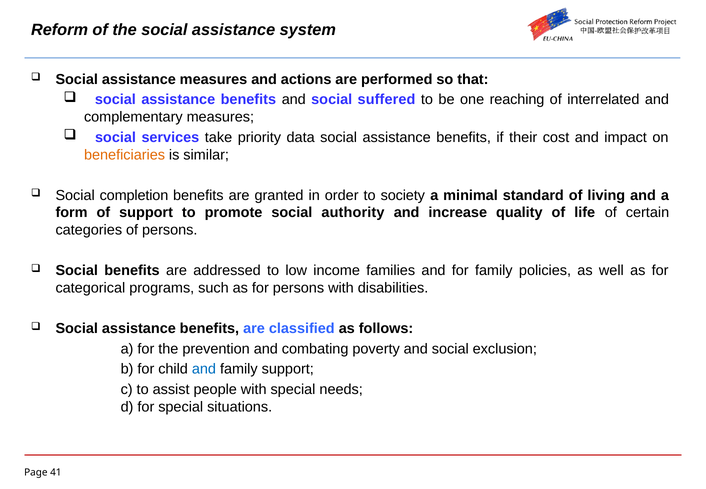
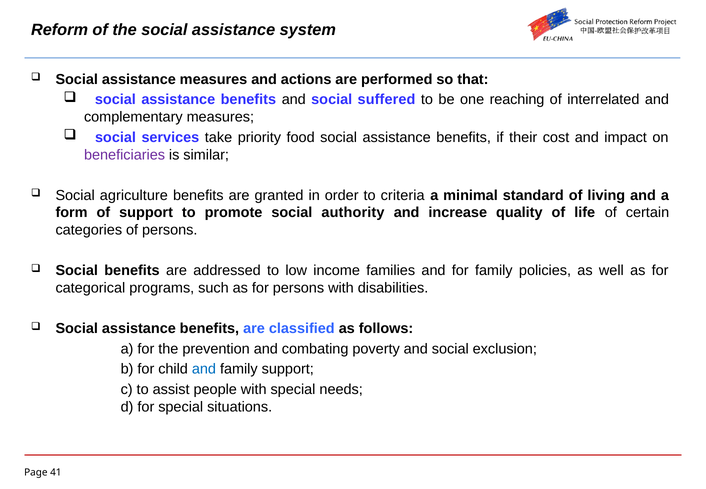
data: data -> food (301, 137)
beneficiaries colour: orange -> purple (125, 155)
completion: completion -> agriculture (134, 195)
society: society -> criteria (403, 195)
